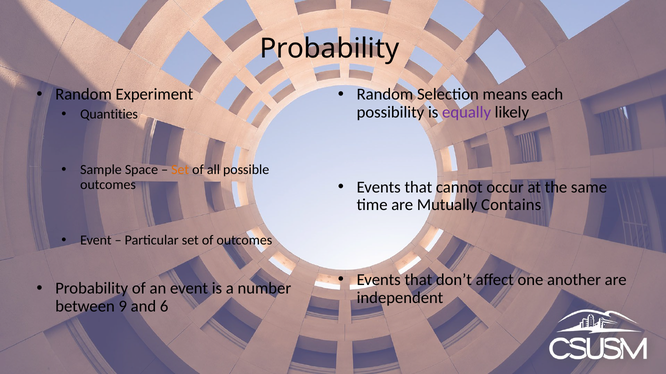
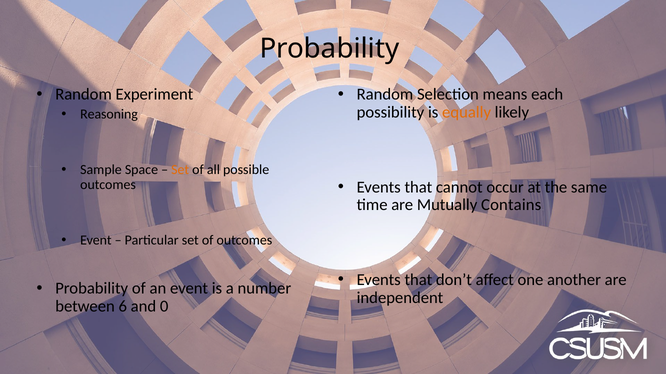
equally colour: purple -> orange (467, 113)
Quantities: Quantities -> Reasoning (109, 115)
9: 9 -> 6 (123, 307)
6: 6 -> 0 (164, 307)
